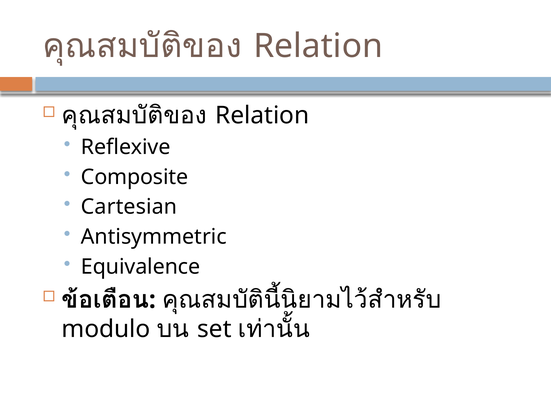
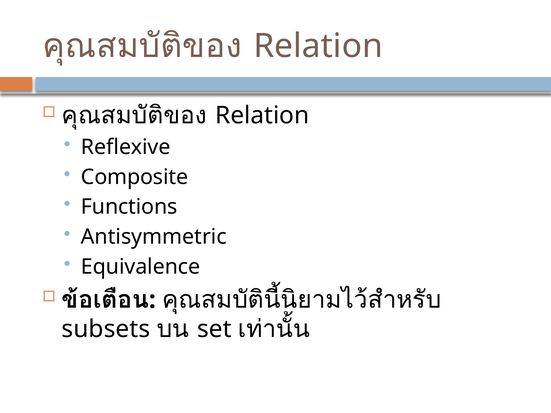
Cartesian: Cartesian -> Functions (129, 207)
modulo: modulo -> subsets (106, 329)
